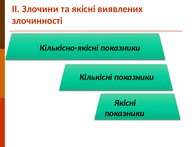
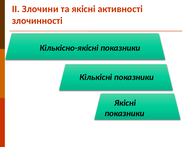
виявлених: виявлених -> активності (120, 9)
